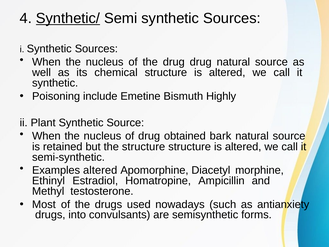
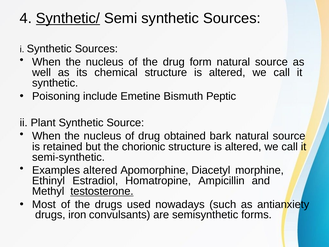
drug drug: drug -> form (201, 62)
Highly: Highly -> Peptic (221, 96)
the structure: structure -> chorionic (144, 146)
testosterone underline: none -> present (102, 191)
into: into -> iron (77, 215)
